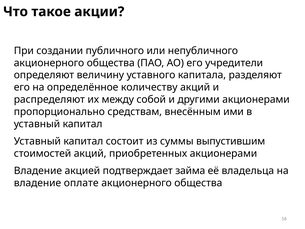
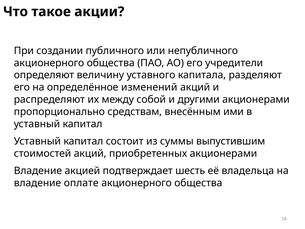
количеству: количеству -> изменений (149, 87)
займа: займа -> шесть (190, 171)
